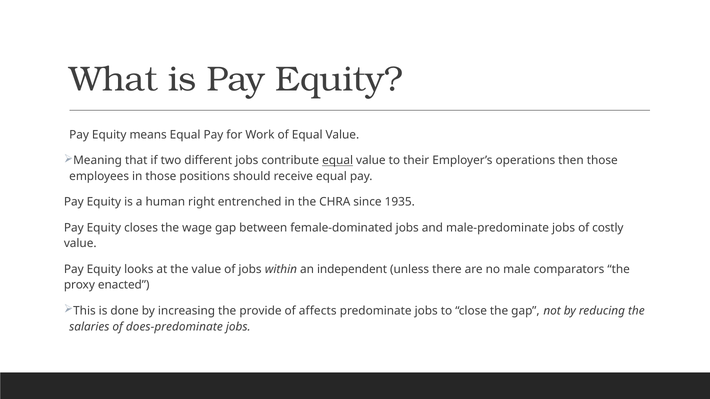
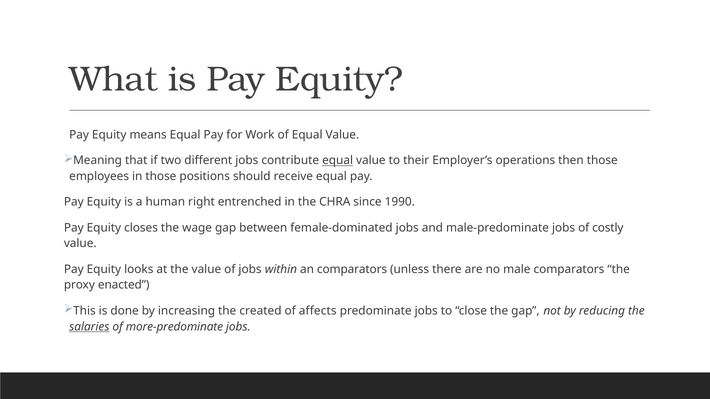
1935: 1935 -> 1990 (400, 202)
an independent: independent -> comparators (352, 270)
provide: provide -> created (260, 311)
salaries underline: none -> present (89, 327)
does-predominate: does-predominate -> more-predominate (174, 327)
